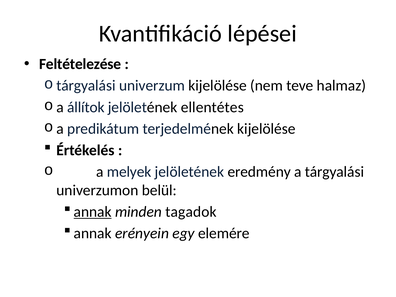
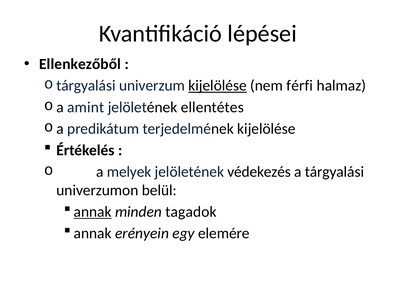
Feltételezése: Feltételezése -> Ellenkezőből (80, 64)
kijelölése underline: none -> present (218, 86)
teve: teve -> férfi (300, 86)
állítok: állítok -> amint (86, 107)
eredmény: eredmény -> védekezés (259, 172)
